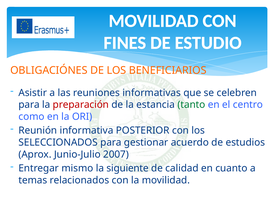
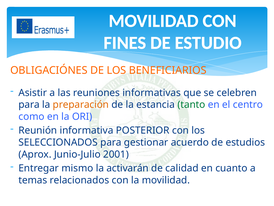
preparación colour: red -> orange (81, 104)
2007: 2007 -> 2001 (116, 154)
siguiente: siguiente -> activarán (128, 168)
